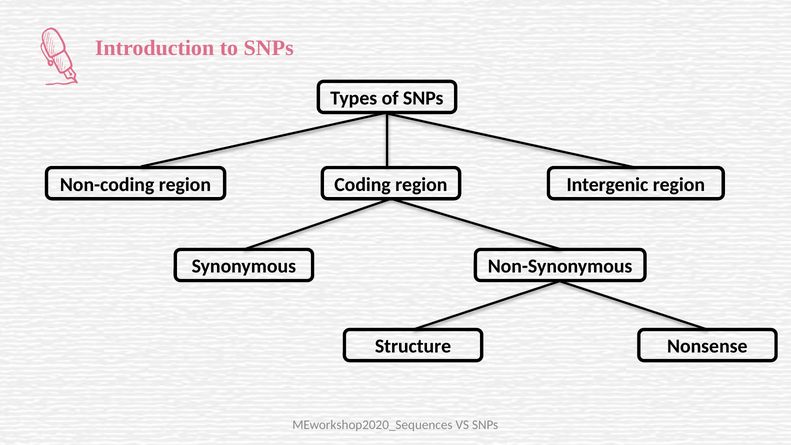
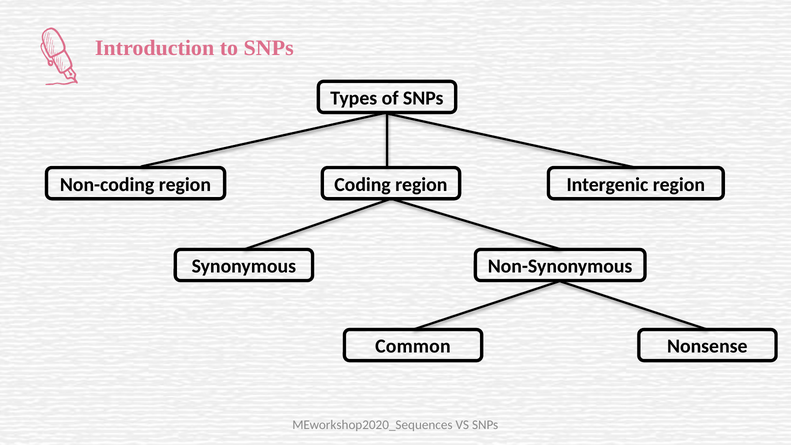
Structure: Structure -> Common (413, 346)
